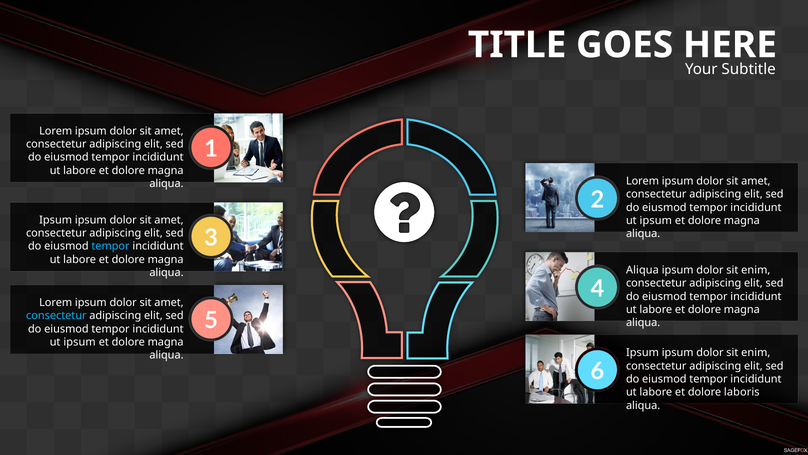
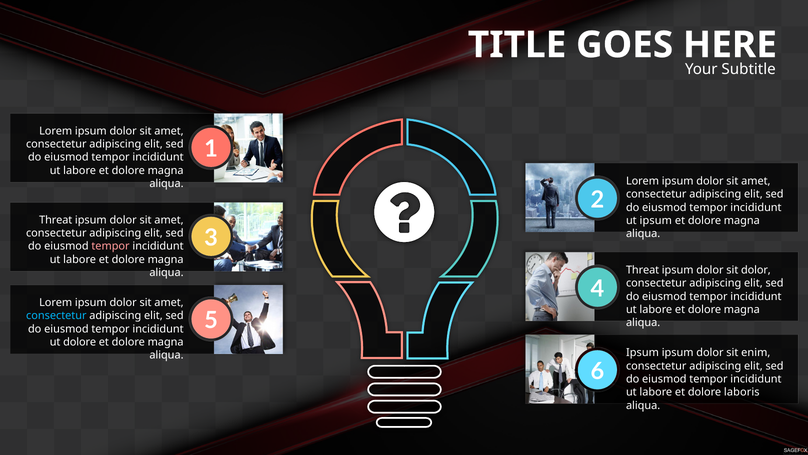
Ipsum: Ipsum -> Threat (56, 220)
tempor colour: light blue -> pink (111, 246)
Aliqua: Aliqua -> Threat (643, 270)
enim: enim -> dolor (756, 270)
ipsum: ipsum -> dolore (80, 342)
